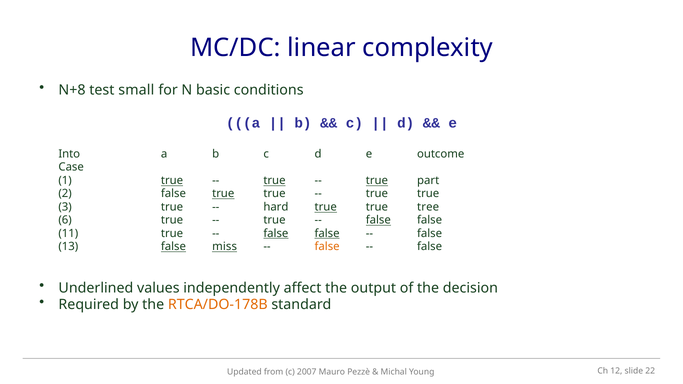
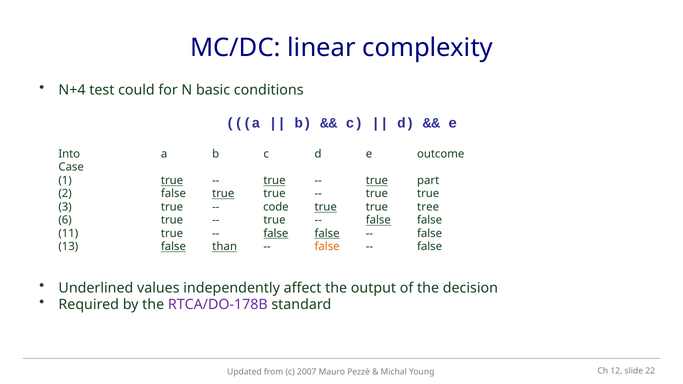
N+8: N+8 -> N+4 (72, 90)
small: small -> could (136, 90)
hard: hard -> code (276, 207)
miss: miss -> than (225, 247)
RTCA/DO-178B colour: orange -> purple (218, 305)
